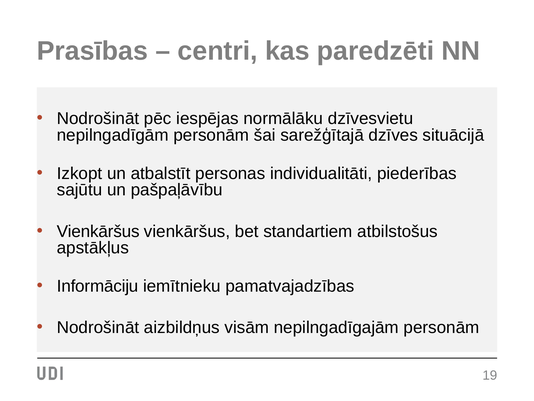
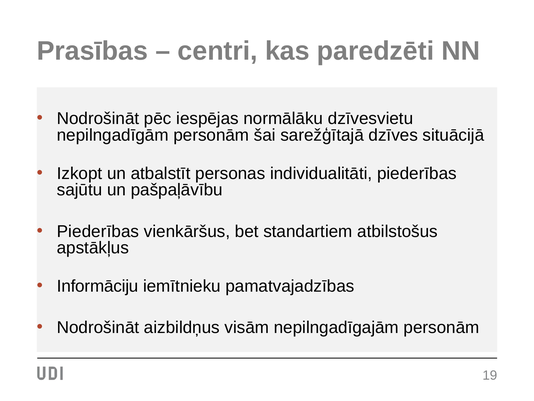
Vienkāršus: Vienkāršus -> Piederības (98, 231)
